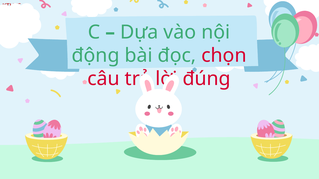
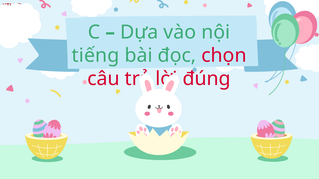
động: động -> tiếng (96, 56)
